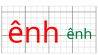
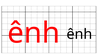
ênh colour: green -> black (79, 34)
